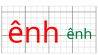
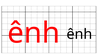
ênh colour: green -> black (79, 34)
